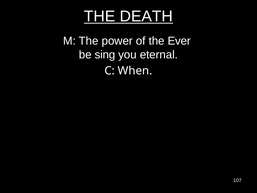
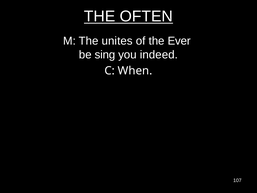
DEATH: DEATH -> OFTEN (146, 16)
power: power -> unites (117, 41)
eternal: eternal -> indeed (159, 55)
